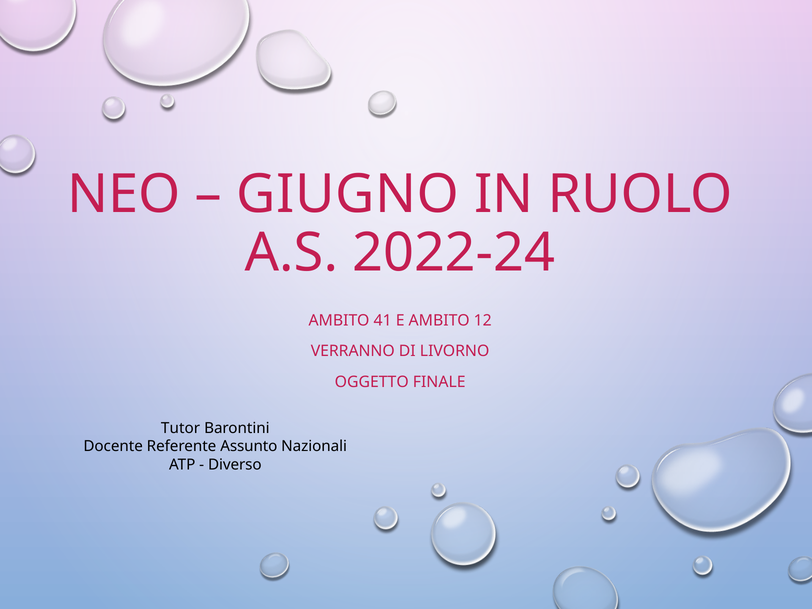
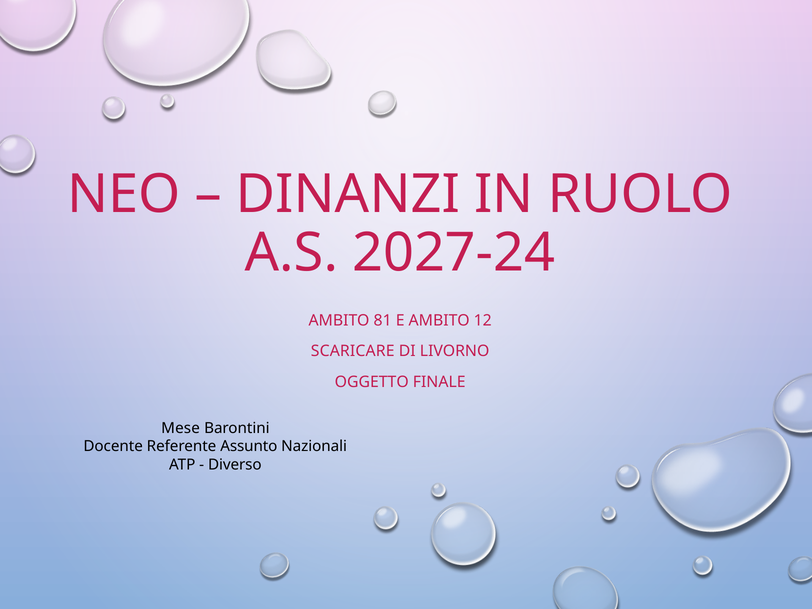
GIUGNO: GIUGNO -> DINANZI (348, 194)
2022-24: 2022-24 -> 2027-24 (454, 253)
41: 41 -> 81 (383, 321)
VERRANNO: VERRANNO -> SCARICARE (353, 351)
Tutor: Tutor -> Mese (181, 428)
